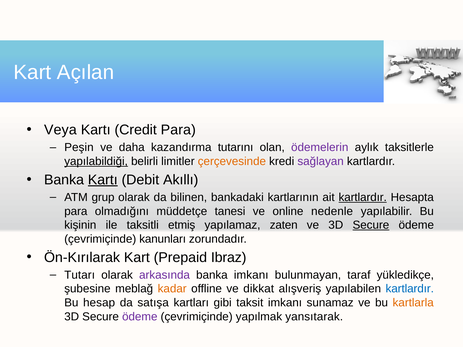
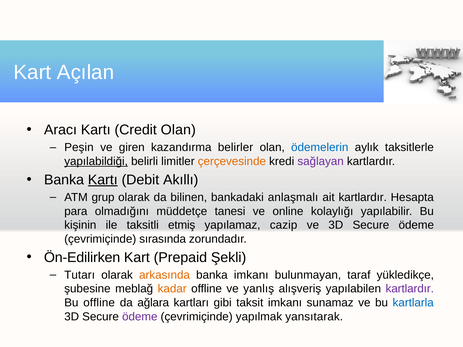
Veya: Veya -> Aracı (60, 130)
Credit Para: Para -> Olan (178, 130)
daha: daha -> giren (132, 148)
tutarını: tutarını -> belirler (236, 148)
ödemelerin colour: purple -> blue (320, 148)
kartlarının: kartlarının -> anlaşmalı (293, 197)
kartlardır underline: present -> none (363, 197)
nedenle: nedenle -> kolaylığı (332, 211)
zaten: zaten -> cazip (284, 225)
Secure underline: present -> none (371, 225)
kanunları: kanunları -> sırasında (163, 239)
Ön-Kırılarak: Ön-Kırılarak -> Ön-Edilirken (82, 258)
Ibraz: Ibraz -> Şekli (229, 258)
arkasında colour: purple -> orange (165, 275)
dikkat: dikkat -> yanlış (259, 289)
kartlardır colour: blue -> purple (410, 289)
Bu hesap: hesap -> offline (99, 303)
satışa: satışa -> ağlara (153, 303)
kartlarla colour: orange -> blue (413, 303)
